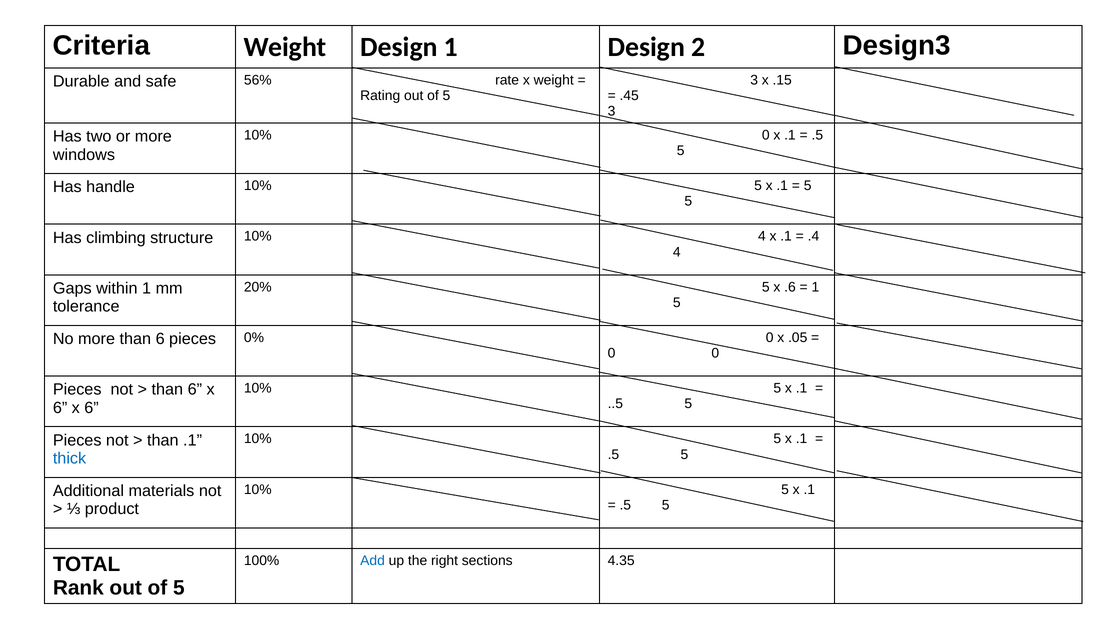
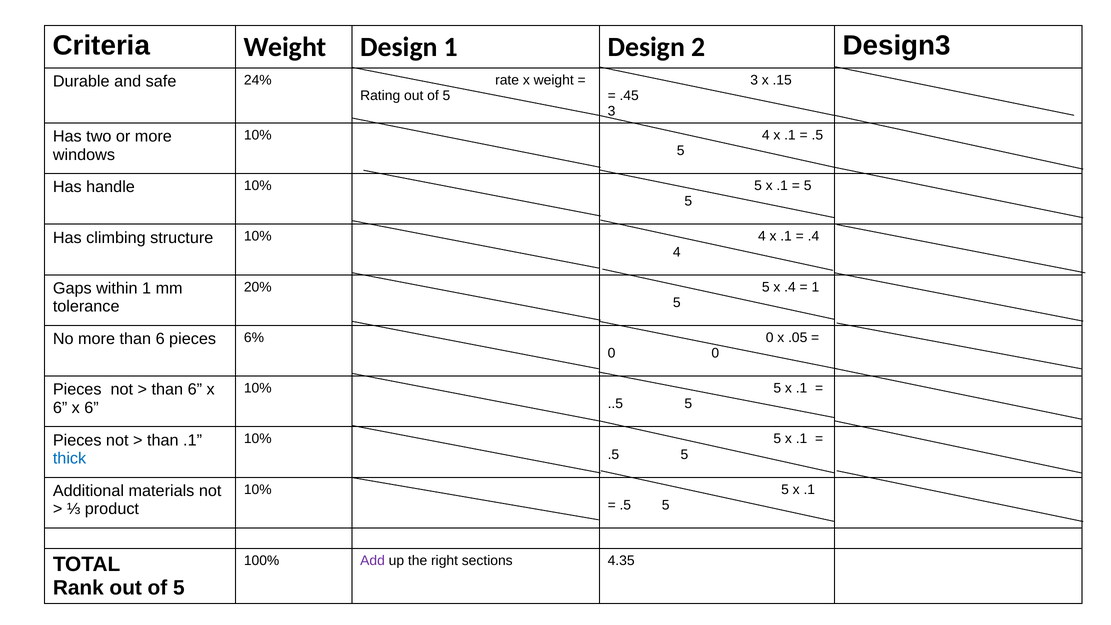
56%: 56% -> 24% (258, 80)
0: 0 -> 4 (766, 135)
x .6: .6 -> .4 (790, 287)
0%: 0% -> 6% (254, 338)
Add colour: blue -> purple (373, 560)
